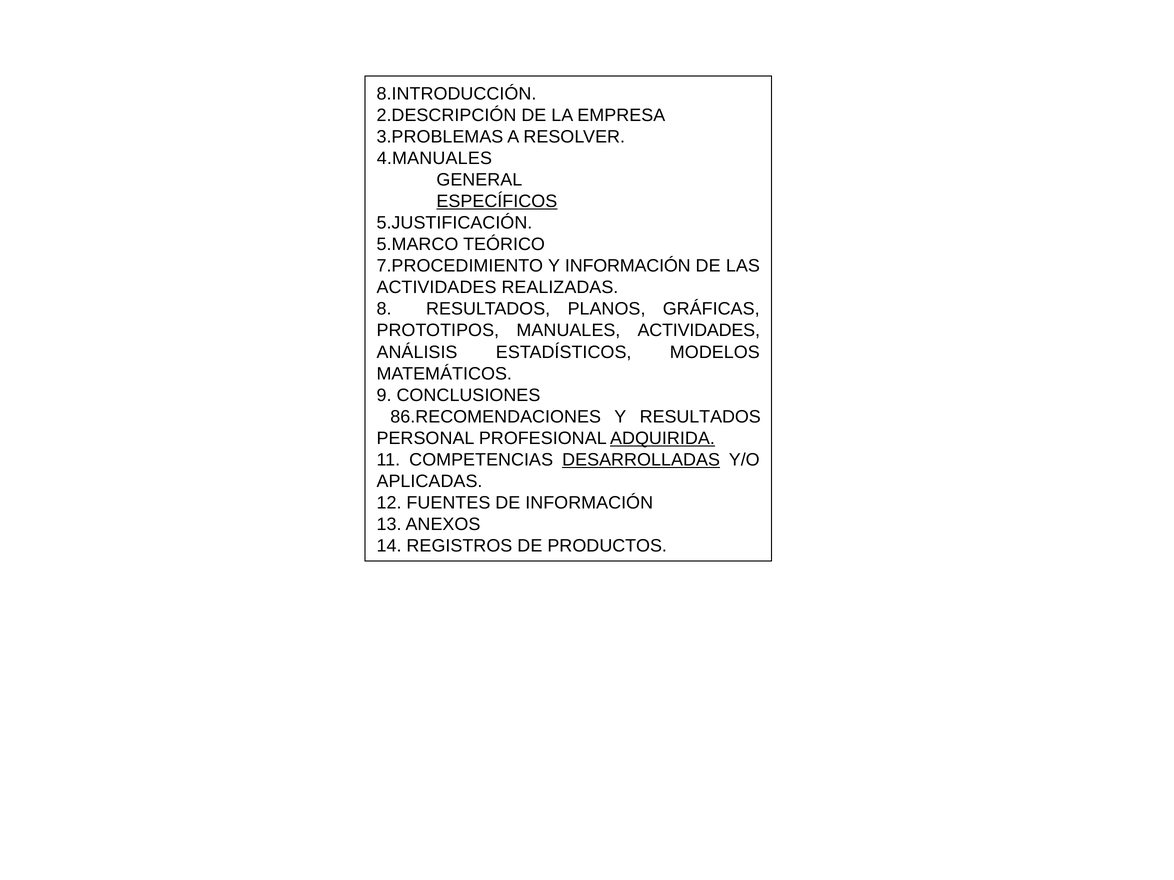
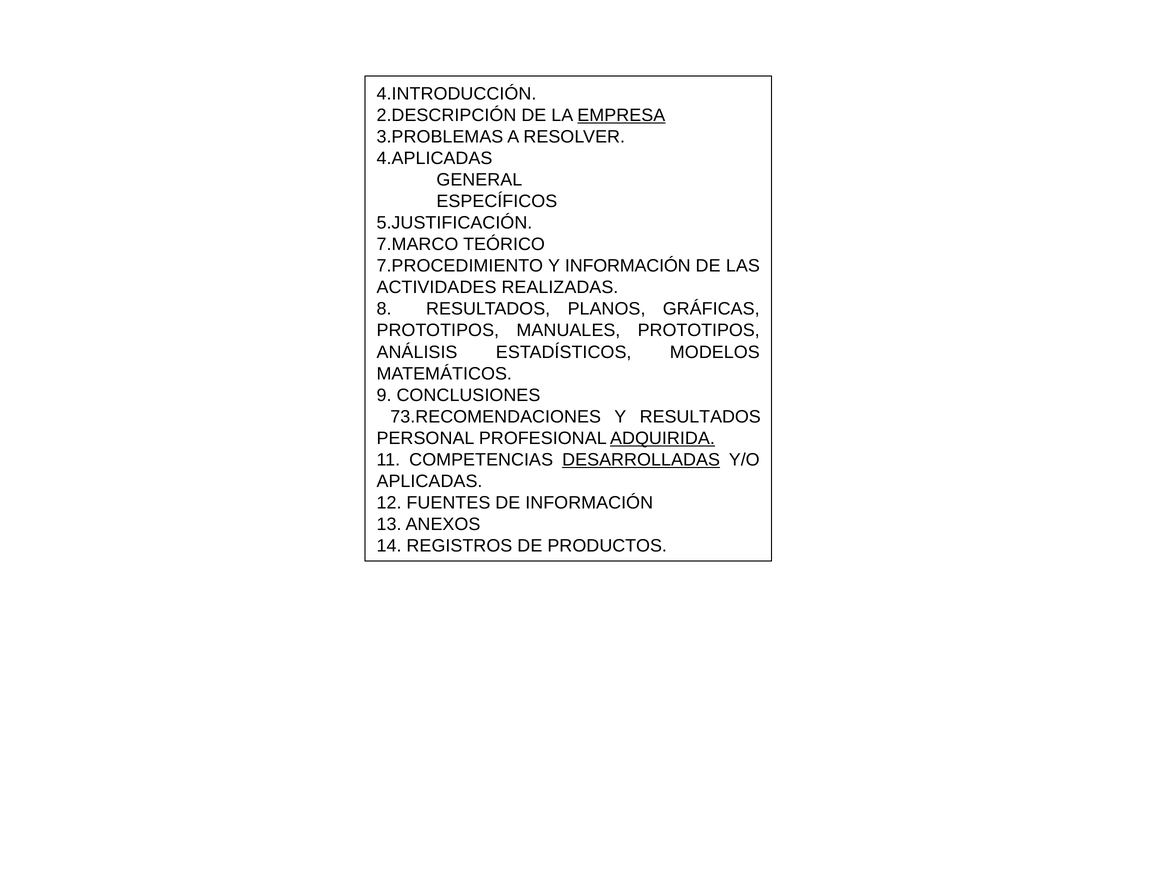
8.INTRODUCCIÓN: 8.INTRODUCCIÓN -> 4.INTRODUCCIÓN (456, 94)
EMPRESA underline: none -> present (621, 115)
4.MANUALES: 4.MANUALES -> 4.APLICADAS (434, 158)
ESPECÍFICOS underline: present -> none (497, 202)
5.MARCO: 5.MARCO -> 7.MARCO (417, 245)
MANUALES ACTIVIDADES: ACTIVIDADES -> PROTOTIPOS (699, 331)
86.RECOMENDACIONES: 86.RECOMENDACIONES -> 73.RECOMENDACIONES (496, 417)
